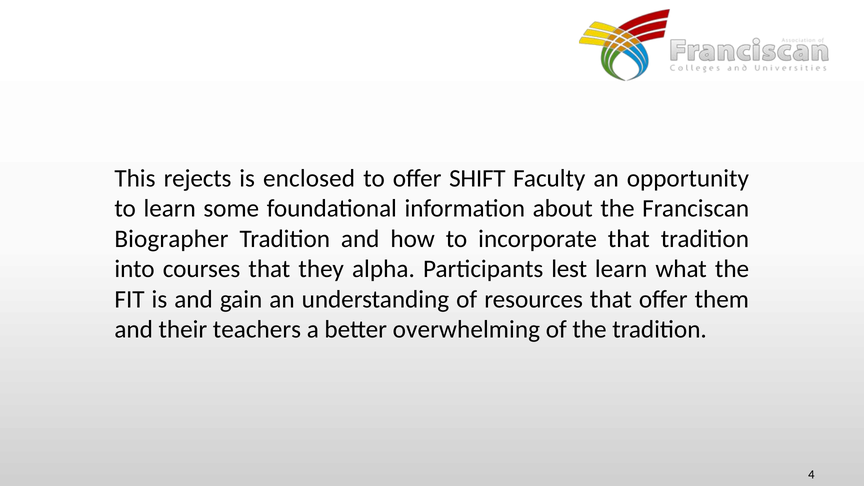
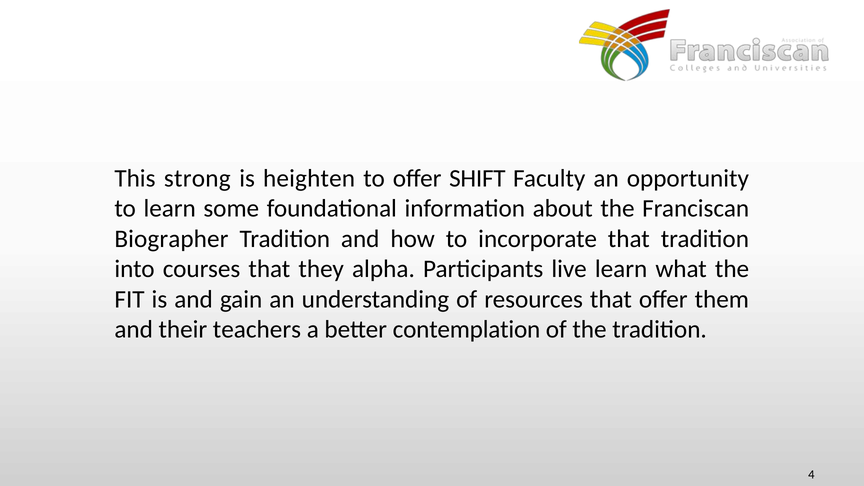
rejects: rejects -> strong (197, 178)
enclosed: enclosed -> heighten (309, 178)
lest: lest -> live (569, 269)
overwhelming: overwhelming -> contemplation (467, 330)
